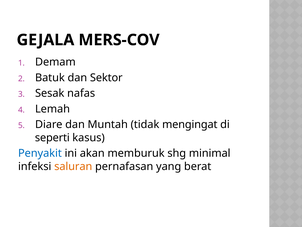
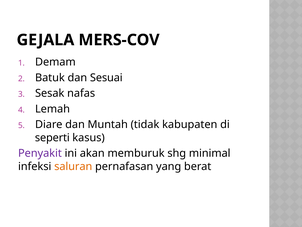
Sektor: Sektor -> Sesuai (106, 78)
mengingat: mengingat -> kabupaten (190, 124)
Penyakit colour: blue -> purple (40, 153)
